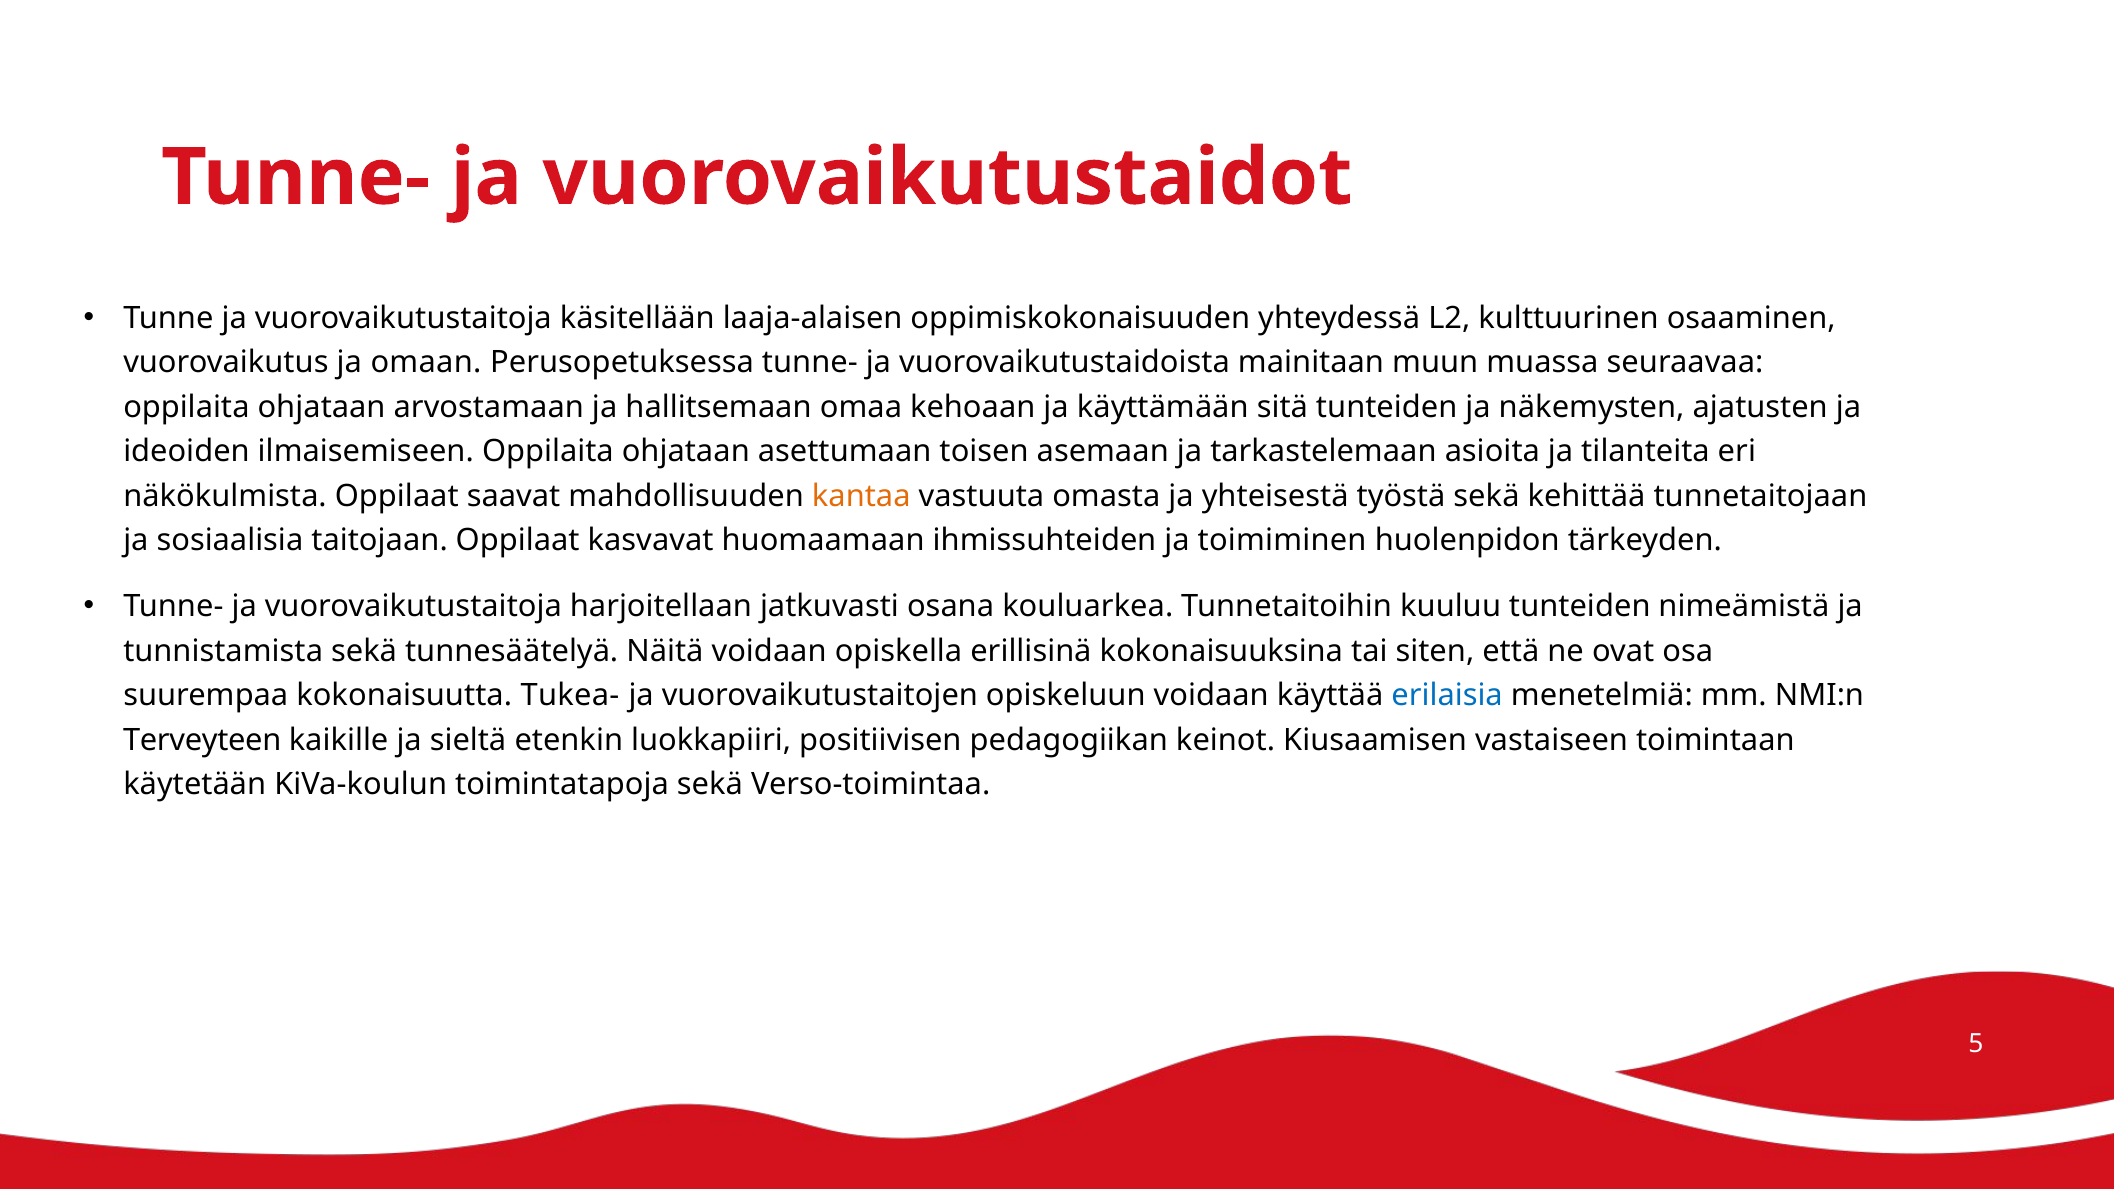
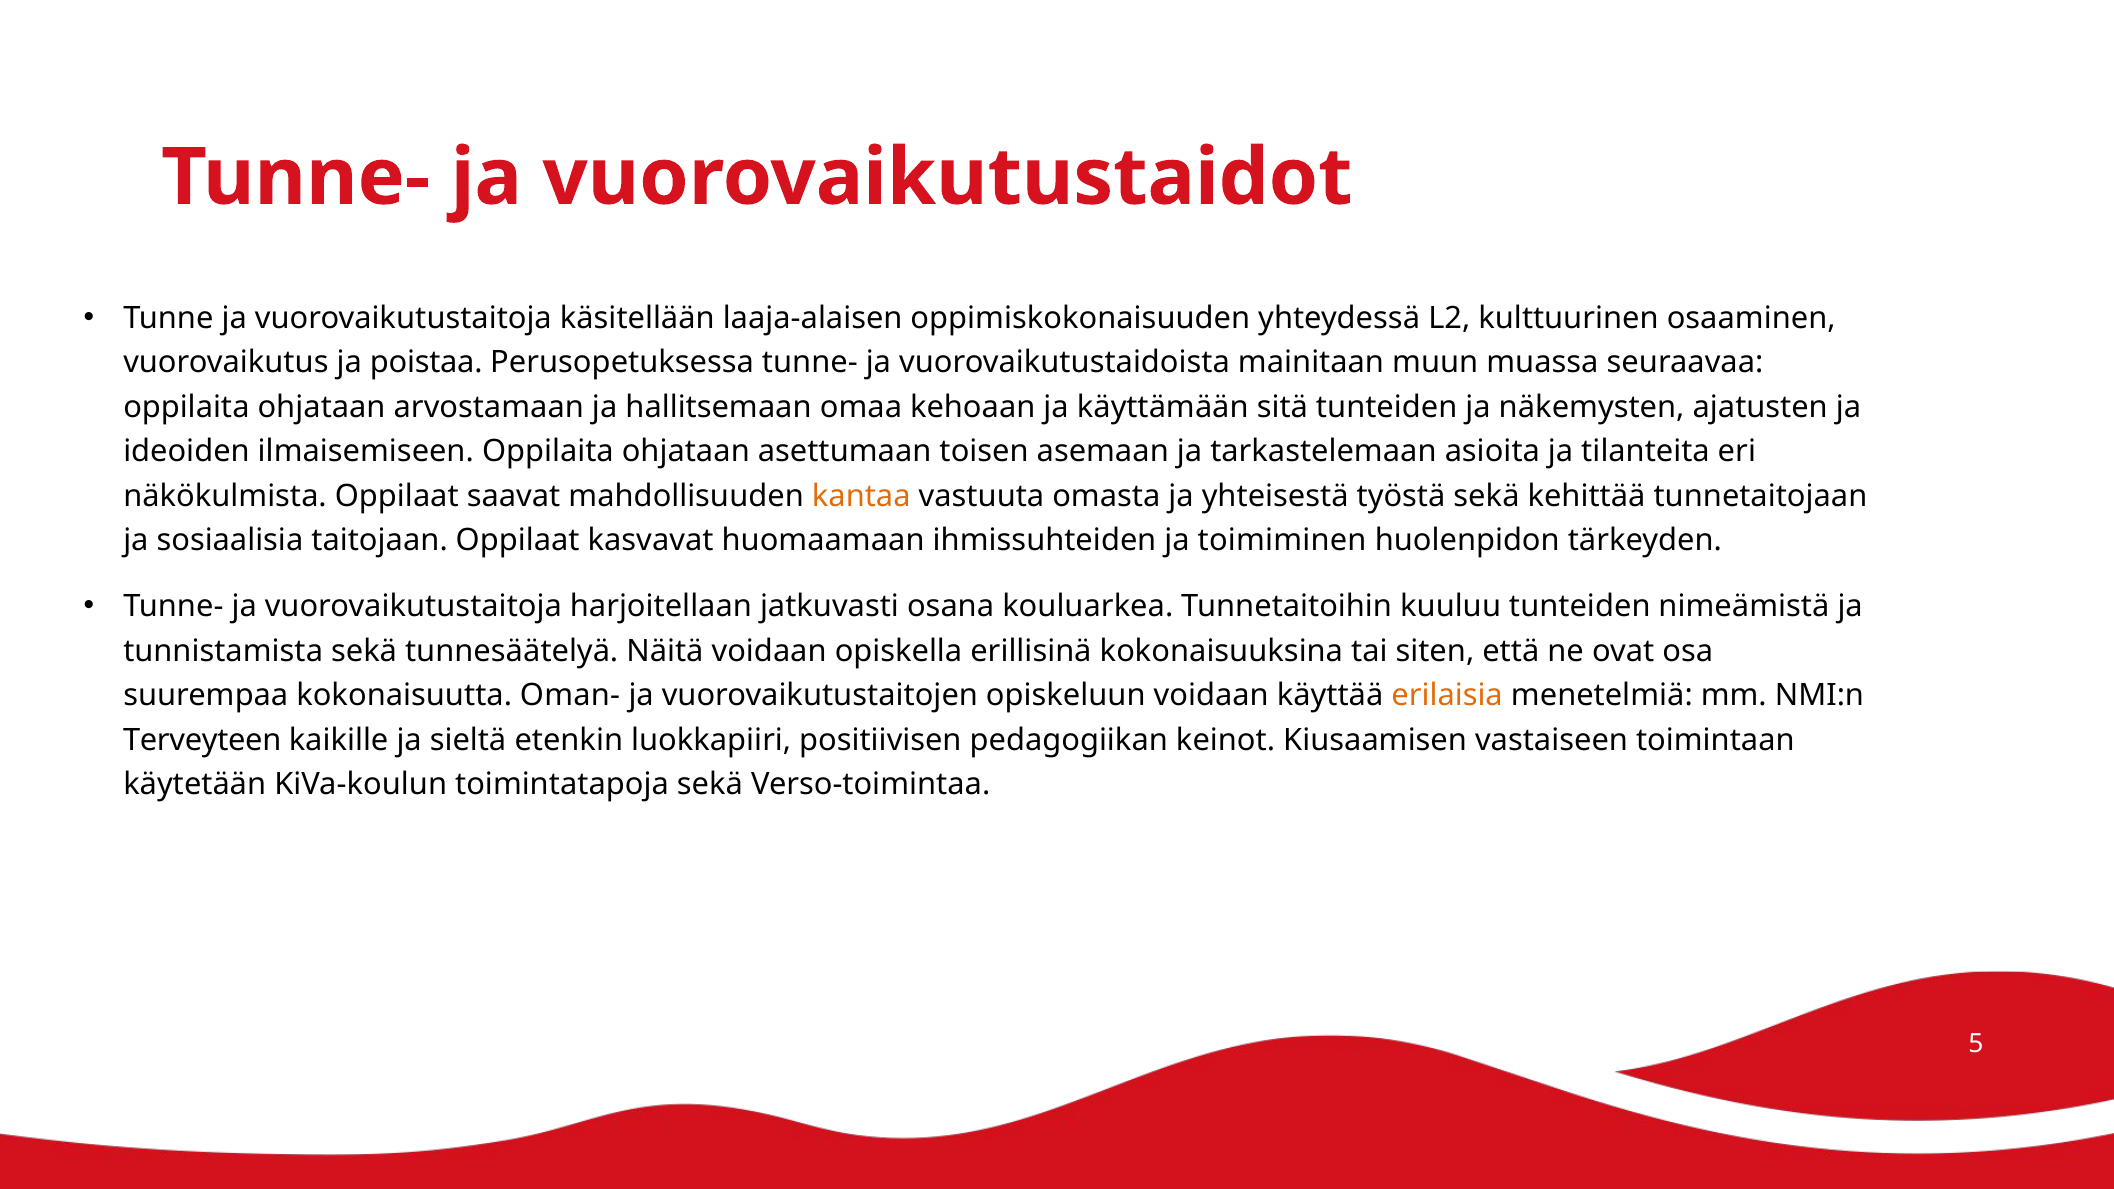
omaan: omaan -> poistaa (426, 363)
Tukea-: Tukea- -> Oman- (570, 696)
erilaisia colour: blue -> orange (1447, 696)
